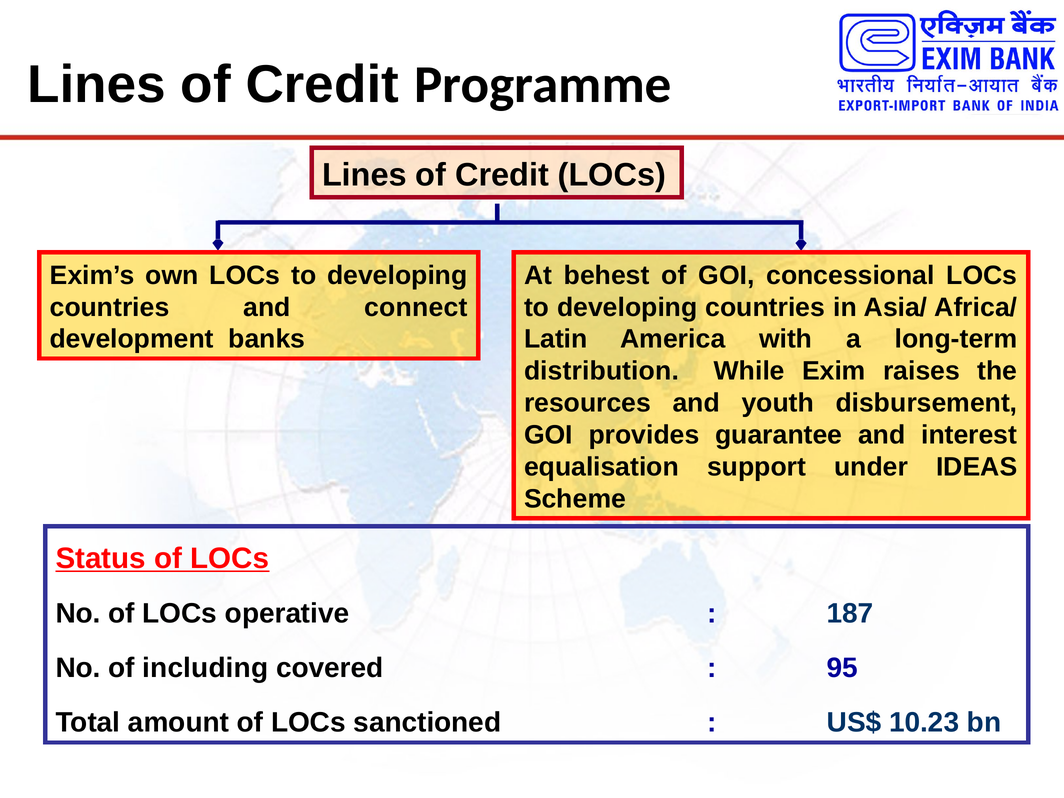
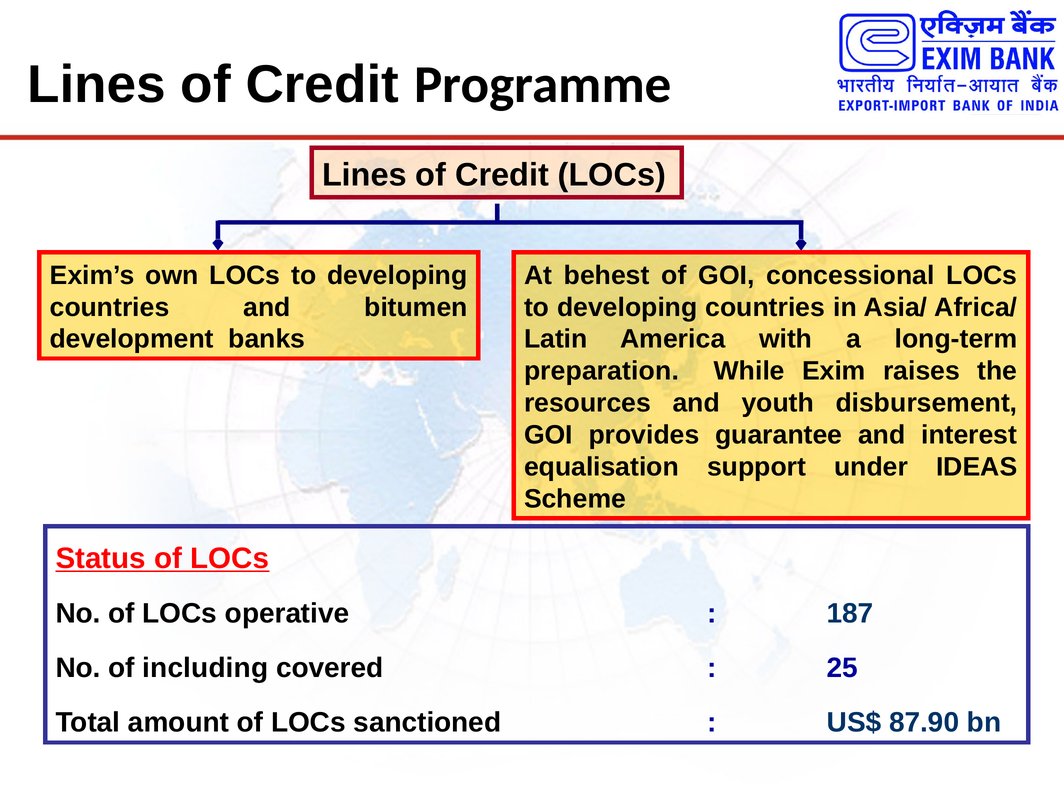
connect: connect -> bitumen (416, 307)
distribution: distribution -> preparation (601, 371)
95: 95 -> 25 (842, 668)
10.23: 10.23 -> 87.90 (924, 722)
